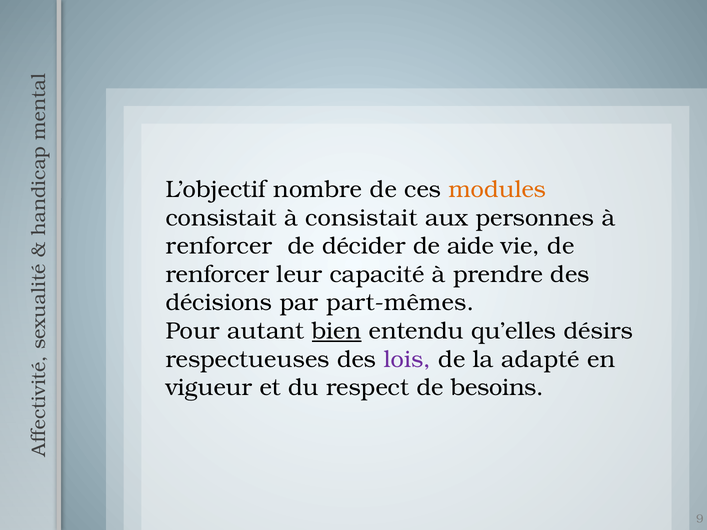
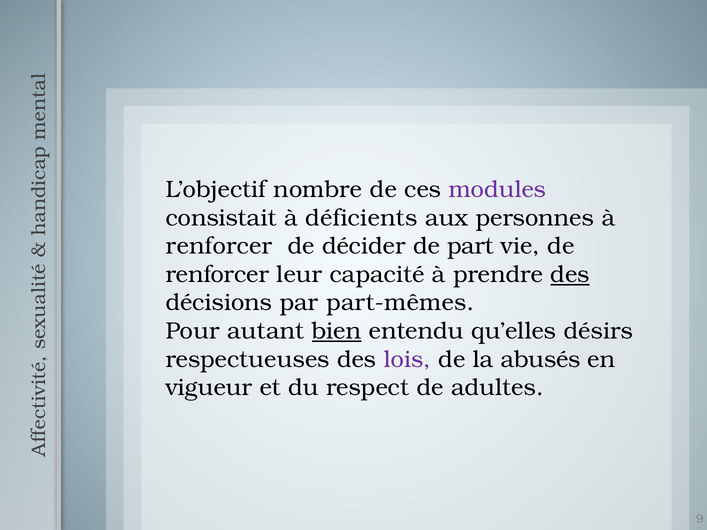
modules colour: orange -> purple (497, 190)
à consistait: consistait -> déficients (361, 218)
aide: aide -> part (470, 246)
des underline: none -> present (570, 275)
adapté: adapté -> abusés (541, 359)
besoins: besoins -> adultes (497, 388)
